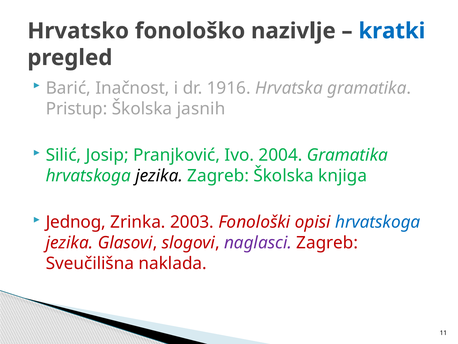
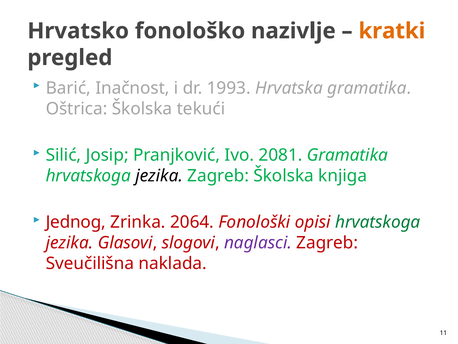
kratki colour: blue -> orange (392, 31)
1916: 1916 -> 1993 (229, 88)
Pristup: Pristup -> Oštrica (77, 109)
jasnih: jasnih -> tekući (201, 109)
2004: 2004 -> 2081 (281, 155)
2003: 2003 -> 2064 (192, 222)
hrvatskoga colour: blue -> green (378, 222)
